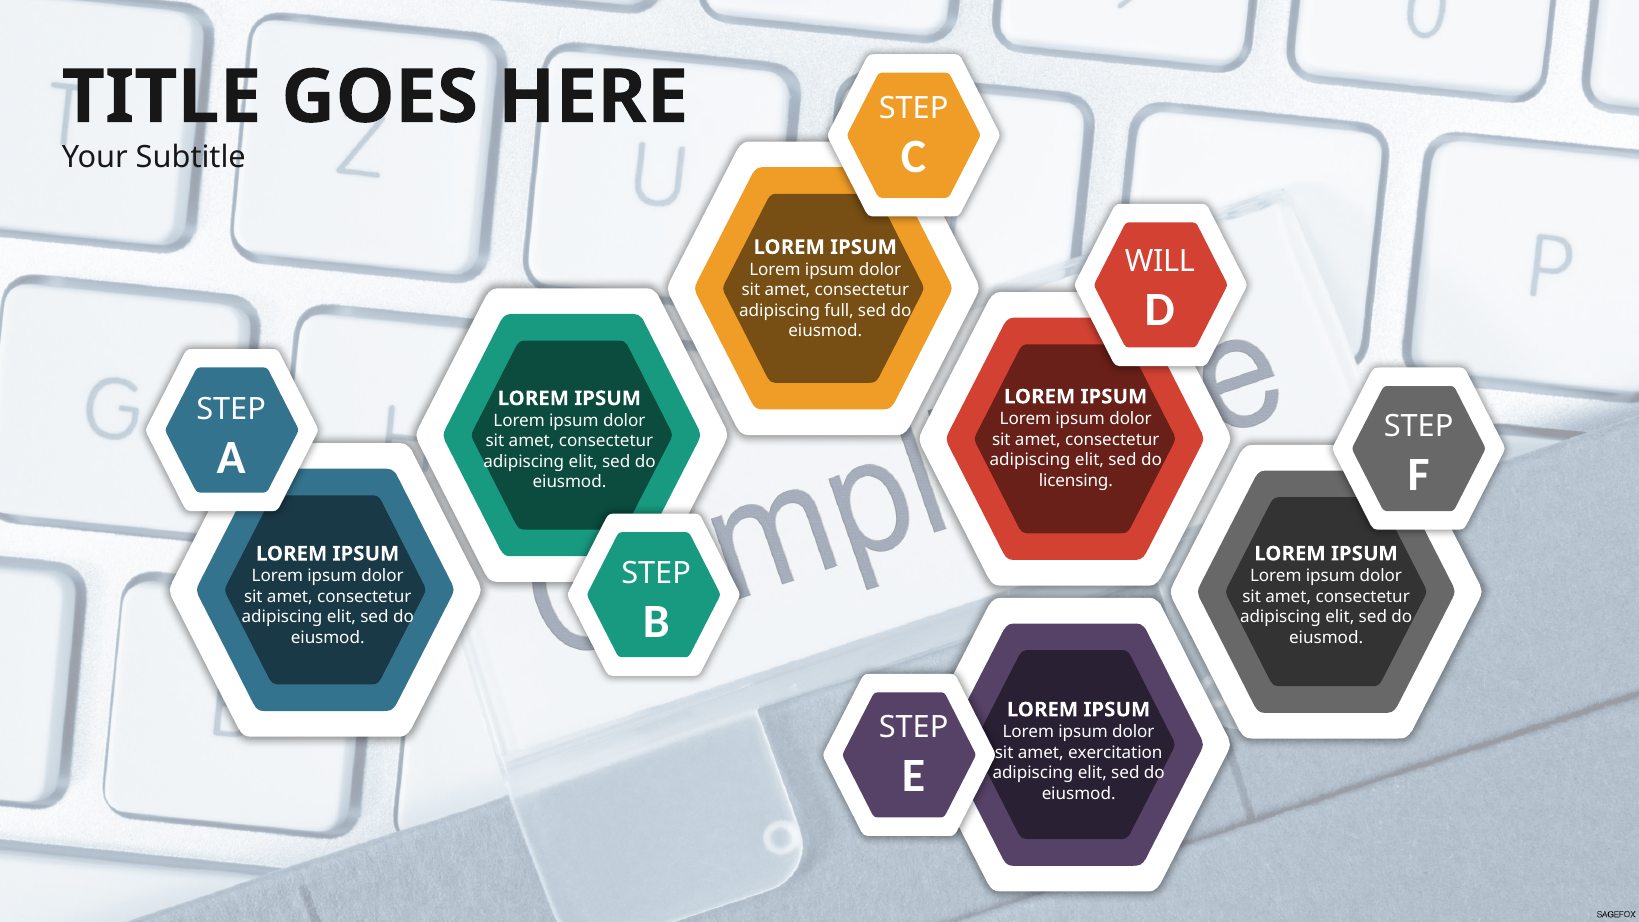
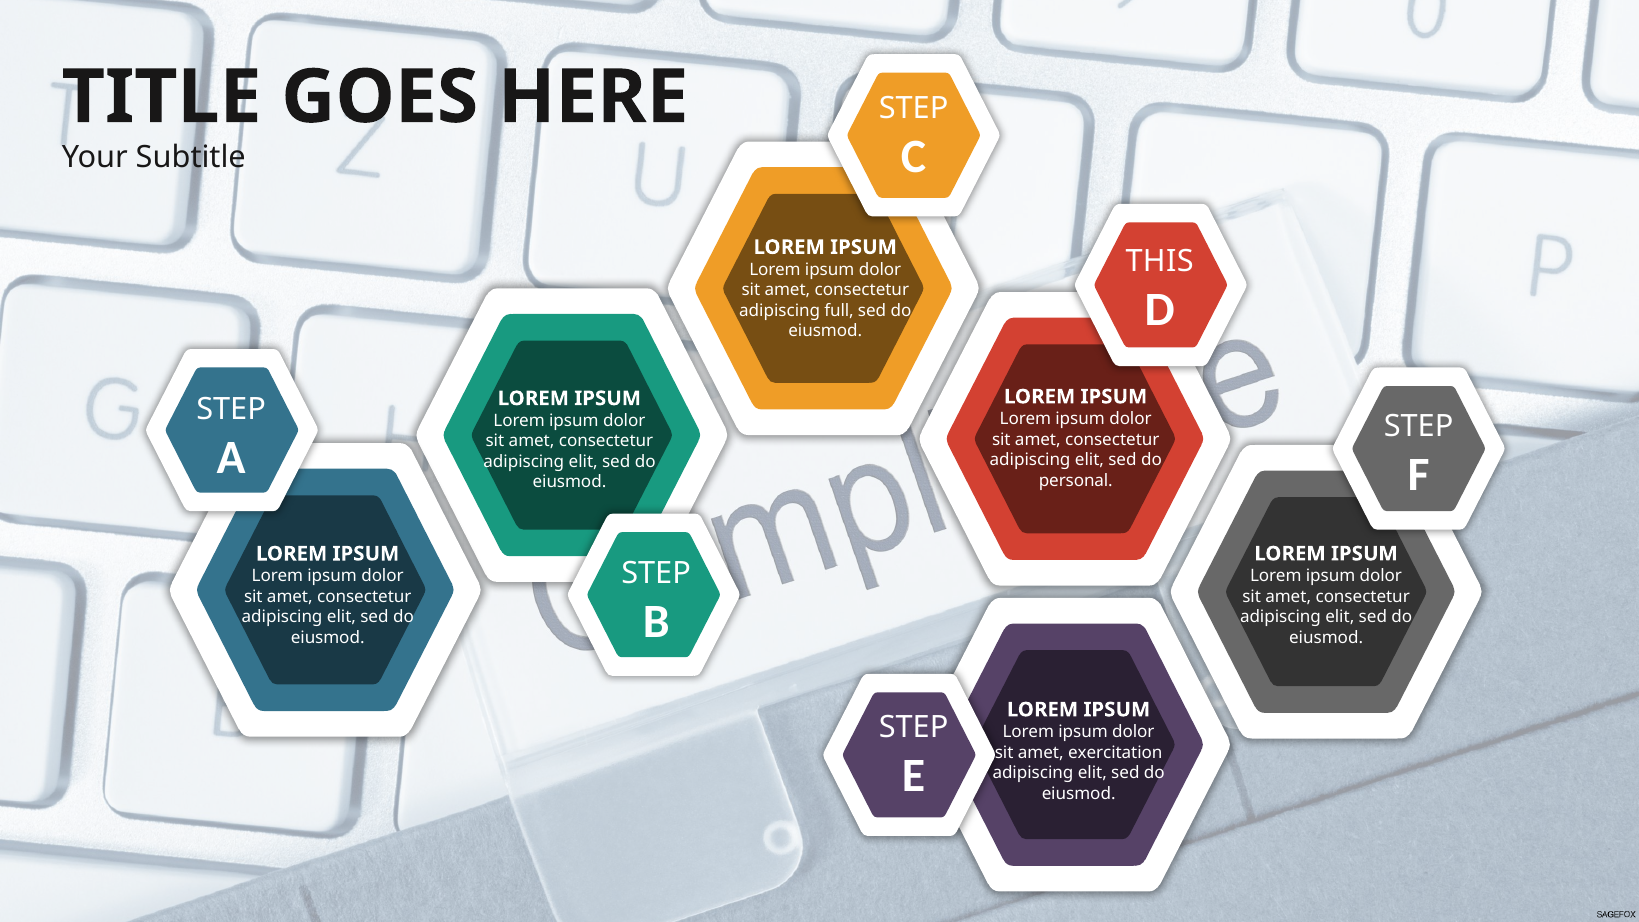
WILL: WILL -> THIS (1160, 261)
licensing: licensing -> personal (1076, 481)
